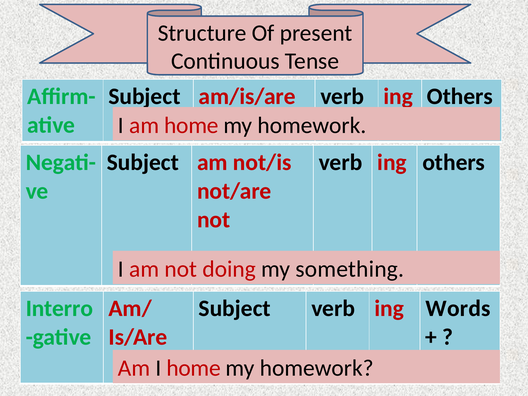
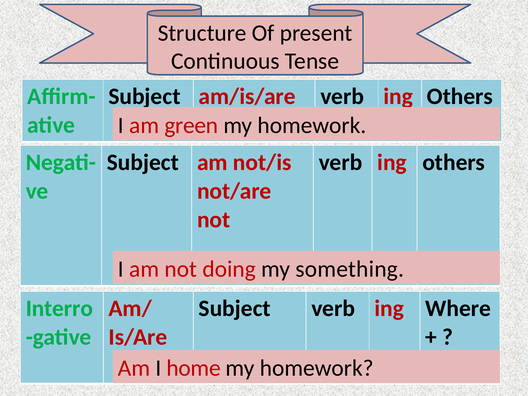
am home: home -> green (191, 125)
Words: Words -> Where (458, 308)
